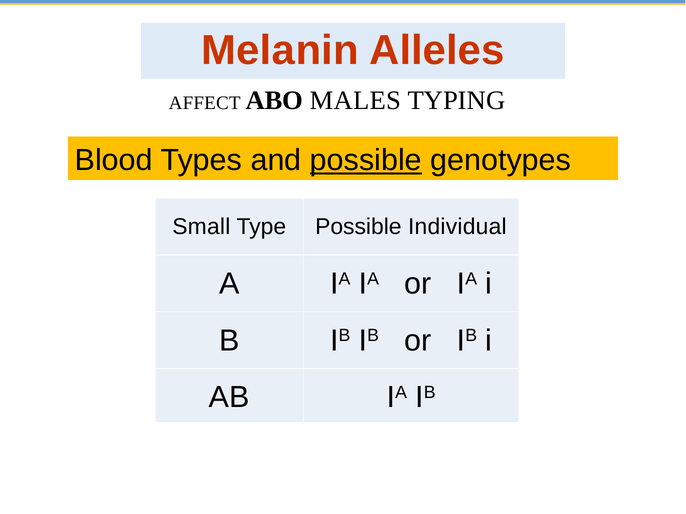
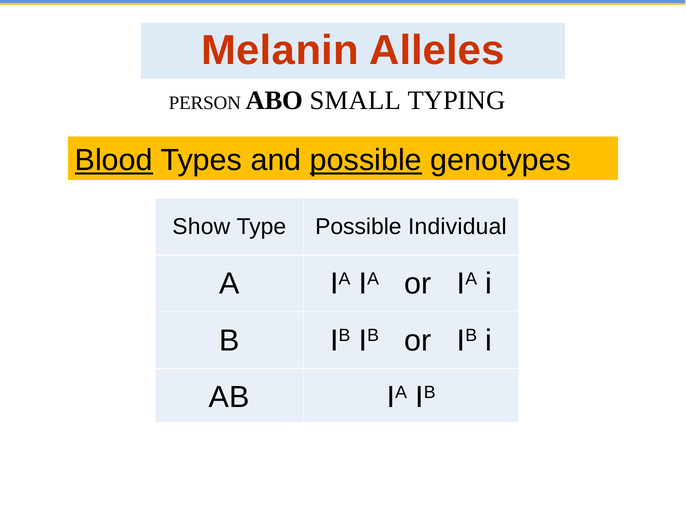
AFFECT: AFFECT -> PERSON (205, 103)
MALES: MALES -> SMALL (356, 101)
Blood underline: none -> present (114, 161)
Small: Small -> Show (201, 227)
